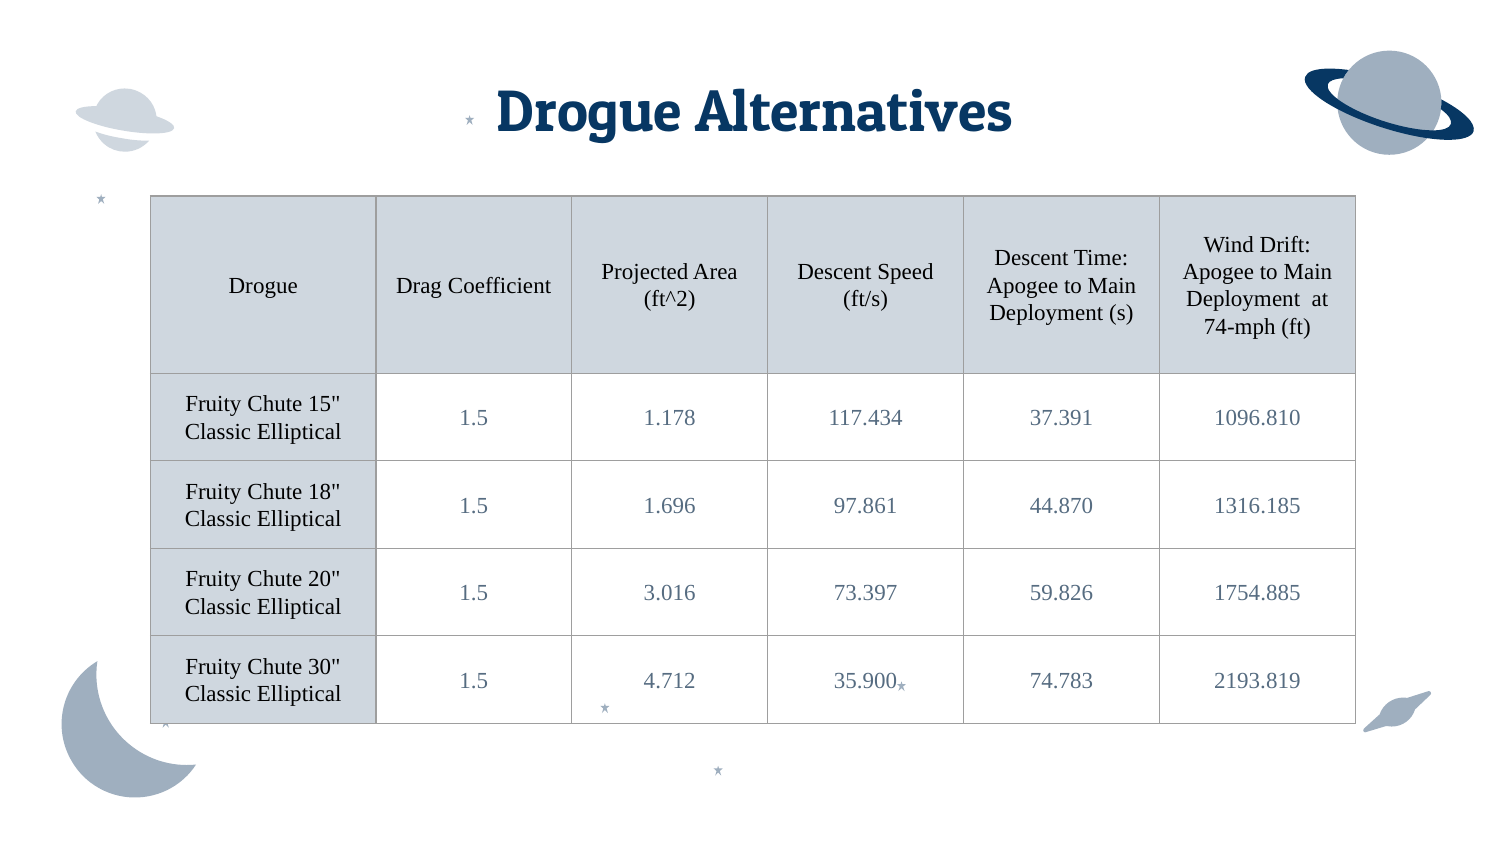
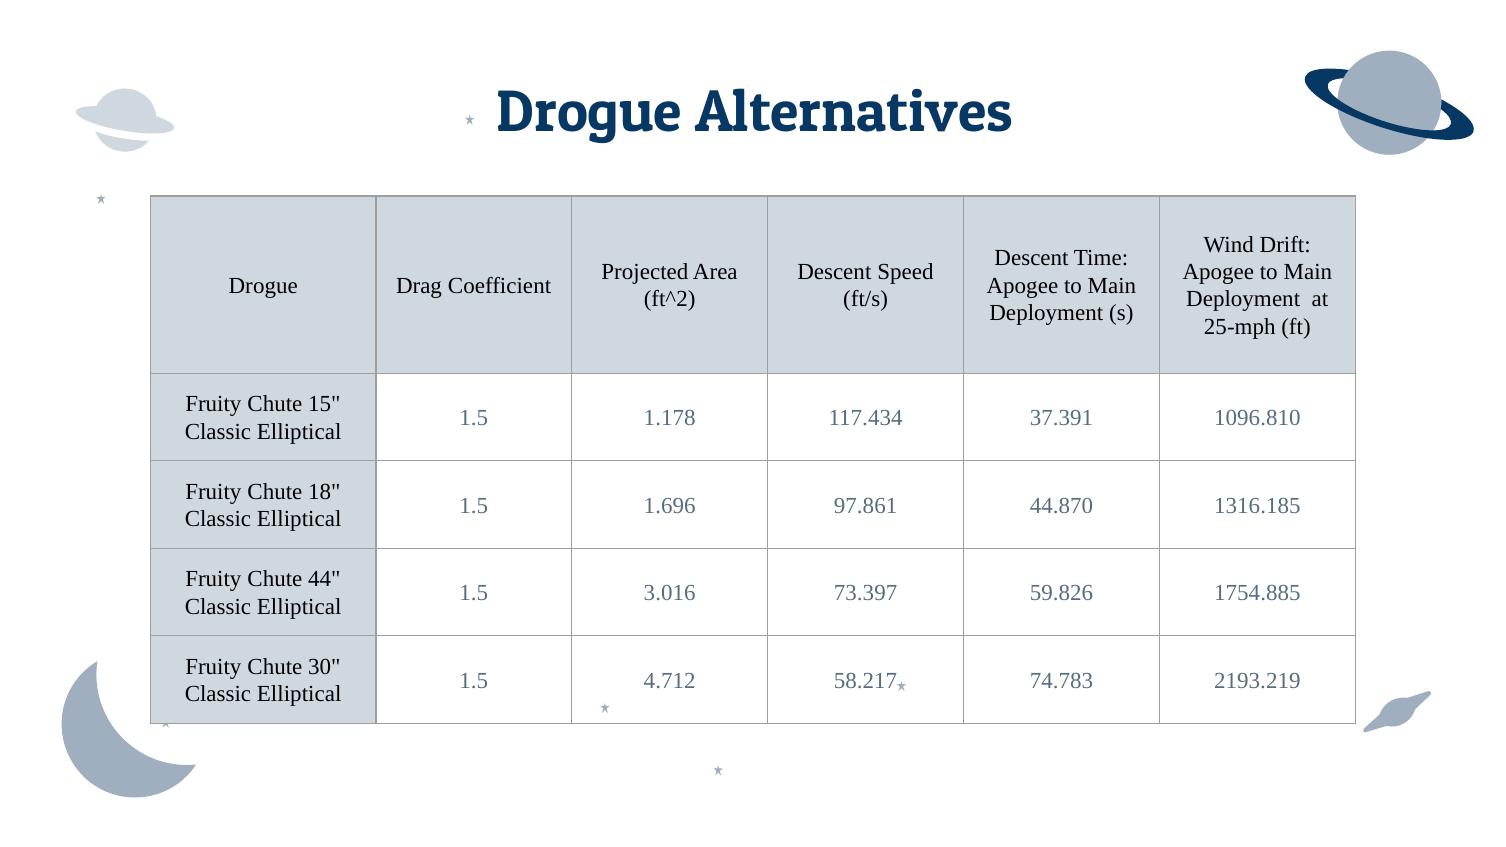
74-mph: 74-mph -> 25-mph (1240, 327)
20: 20 -> 44 (324, 579)
35.900: 35.900 -> 58.217 (866, 681)
2193.819: 2193.819 -> 2193.219 (1257, 681)
